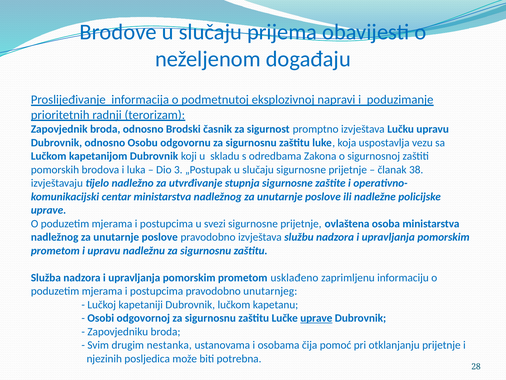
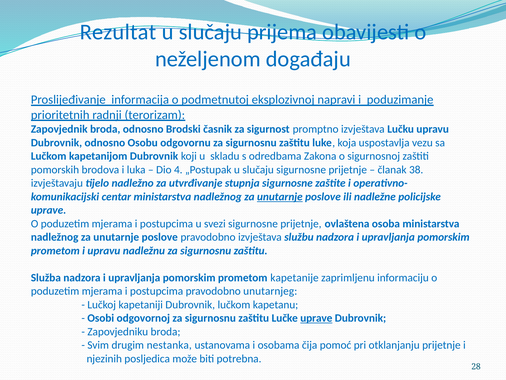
Brodove: Brodove -> Rezultat (118, 32)
3: 3 -> 4 (178, 169)
unutarnje underline: none -> present (280, 196)
usklađeno: usklađeno -> kapetanije (295, 277)
